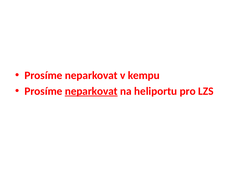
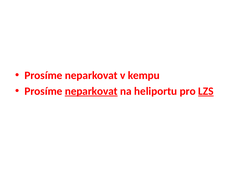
LZS underline: none -> present (206, 91)
